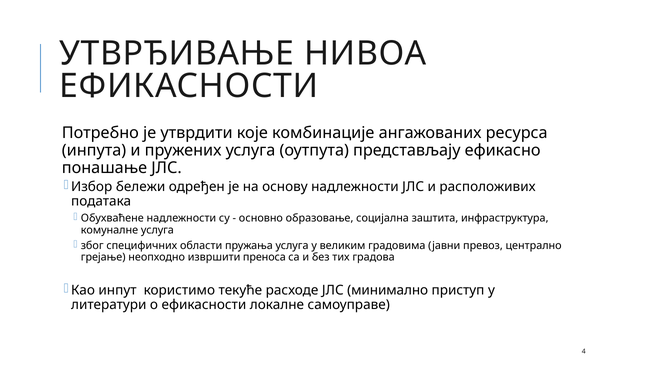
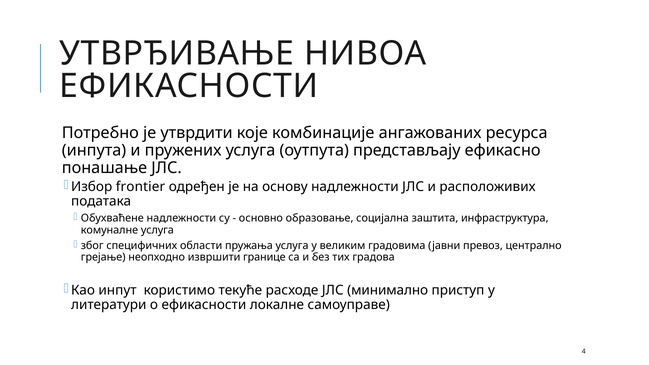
бележи: бележи -> frontier (140, 187)
преноса: преноса -> границе (264, 257)
